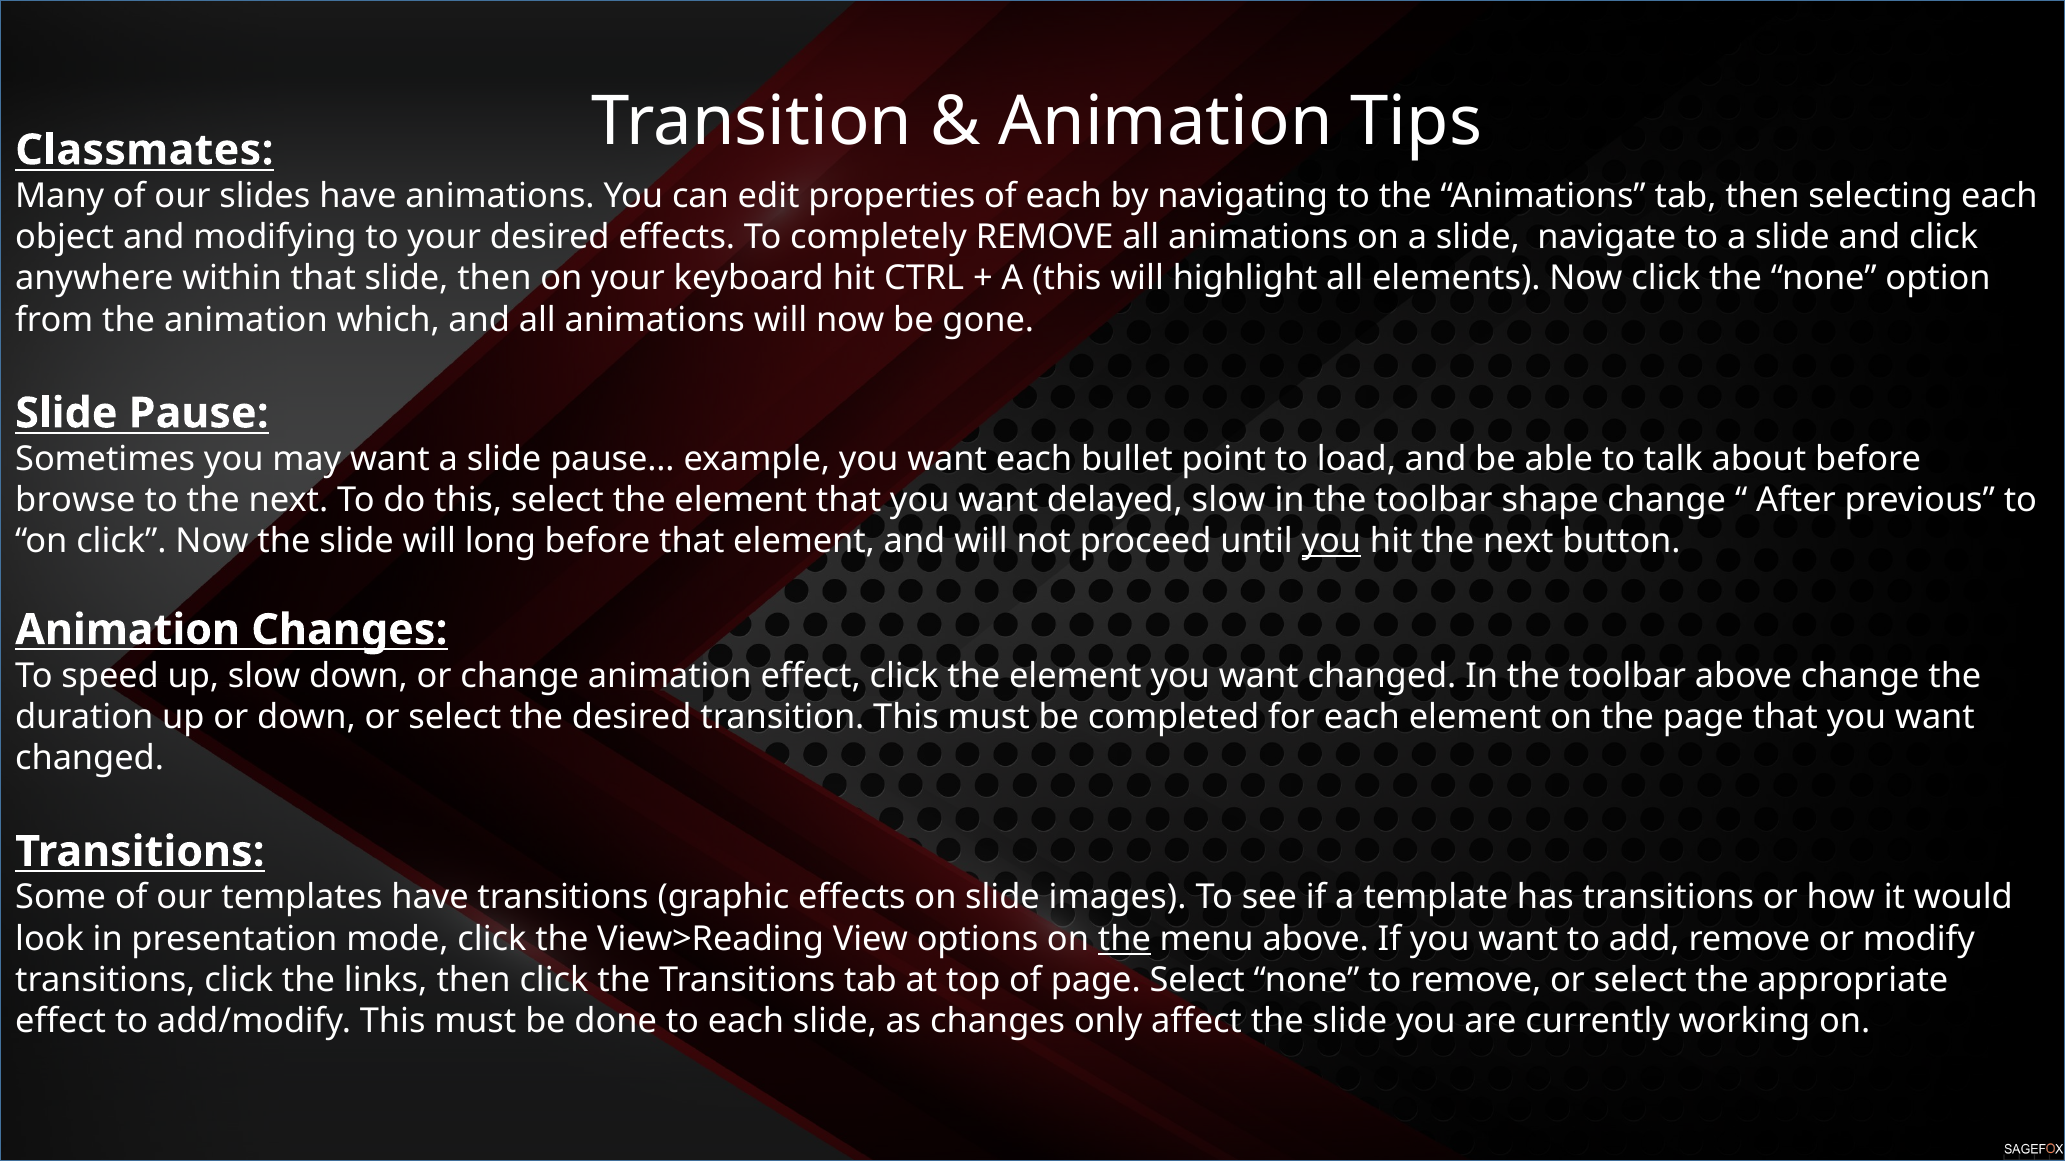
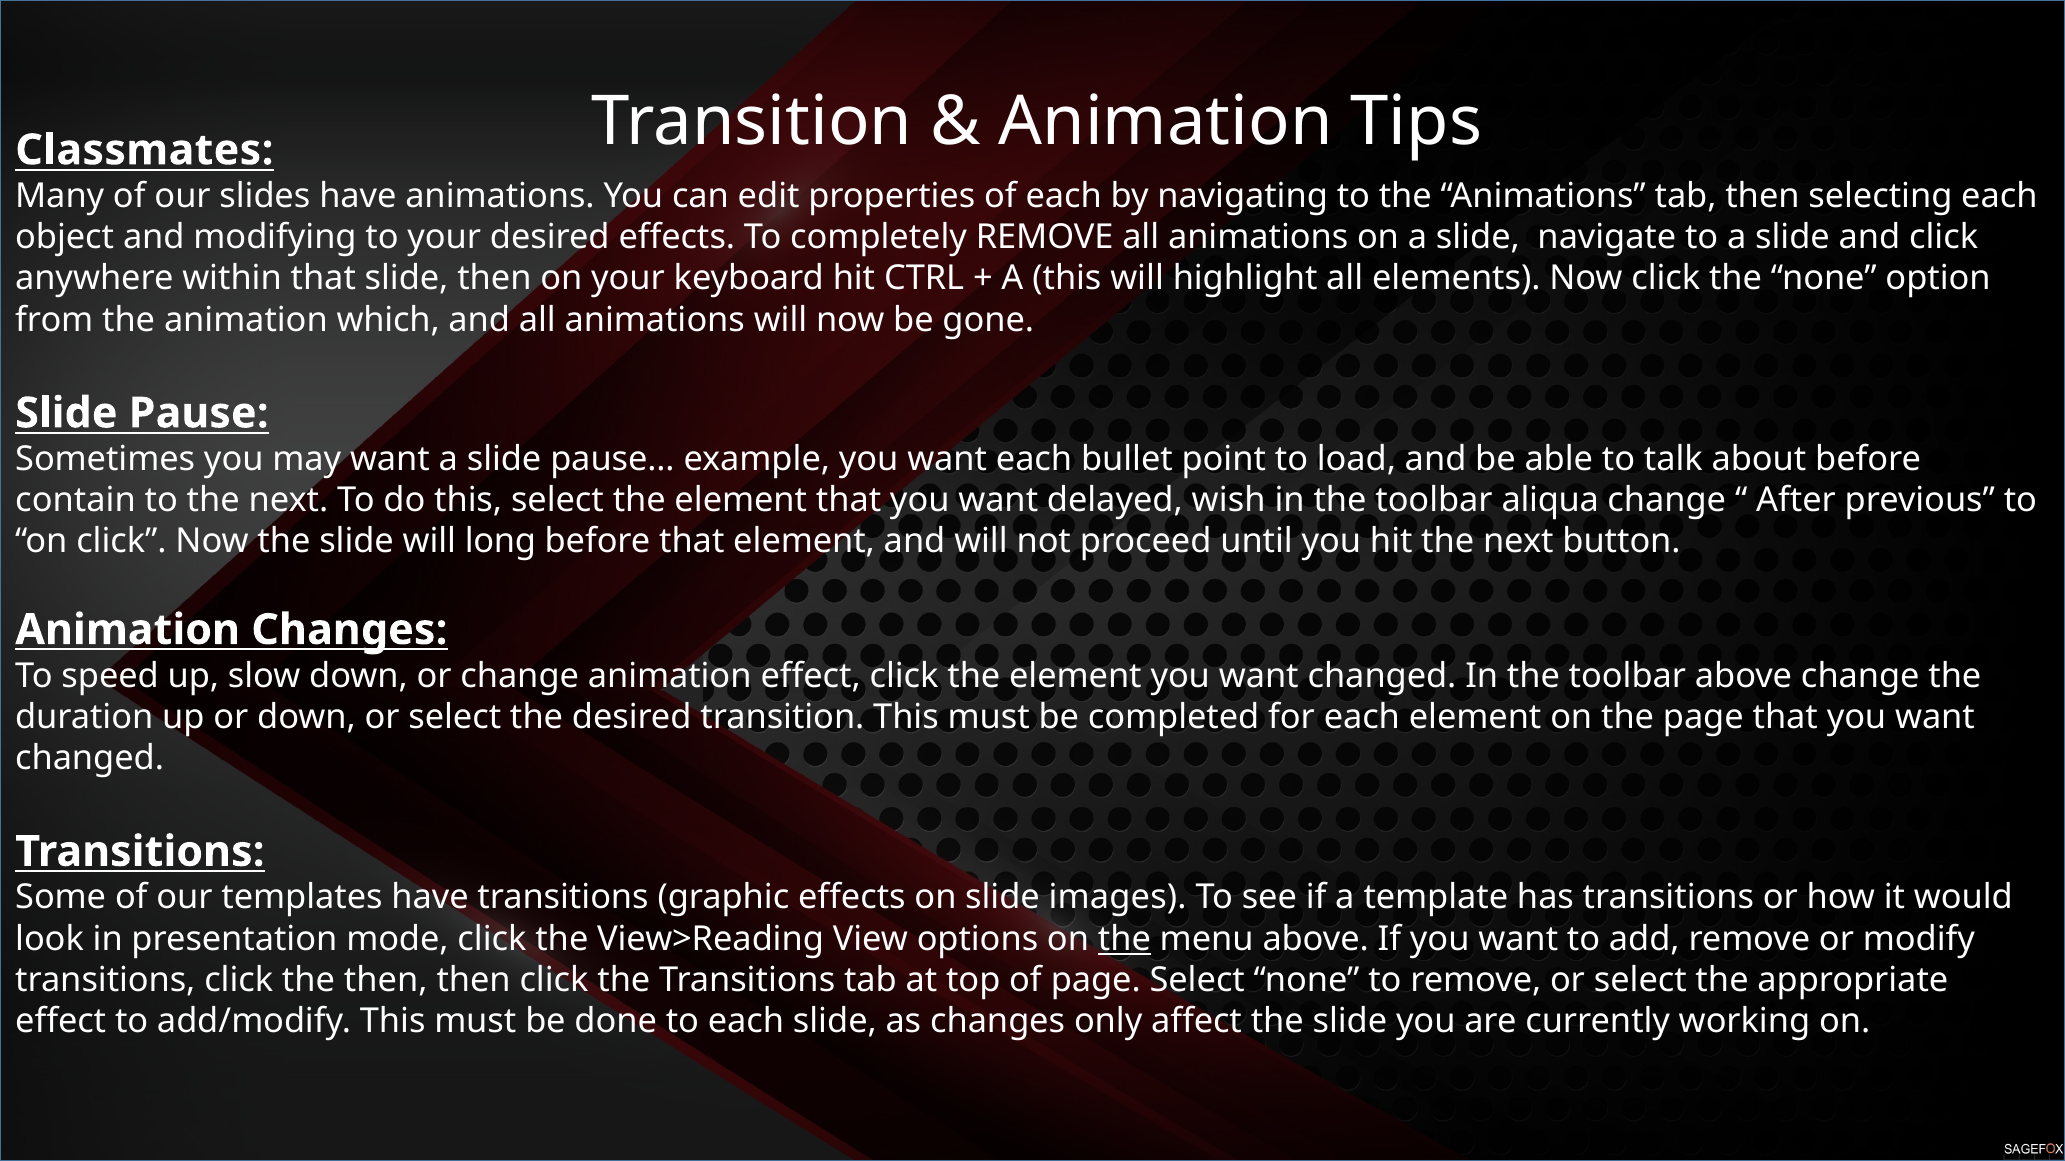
browse: browse -> contain (76, 501)
delayed slow: slow -> wish (1229, 501)
shape: shape -> aliqua (1550, 501)
you underline: present -> none (1331, 542)
the links: links -> then (386, 981)
